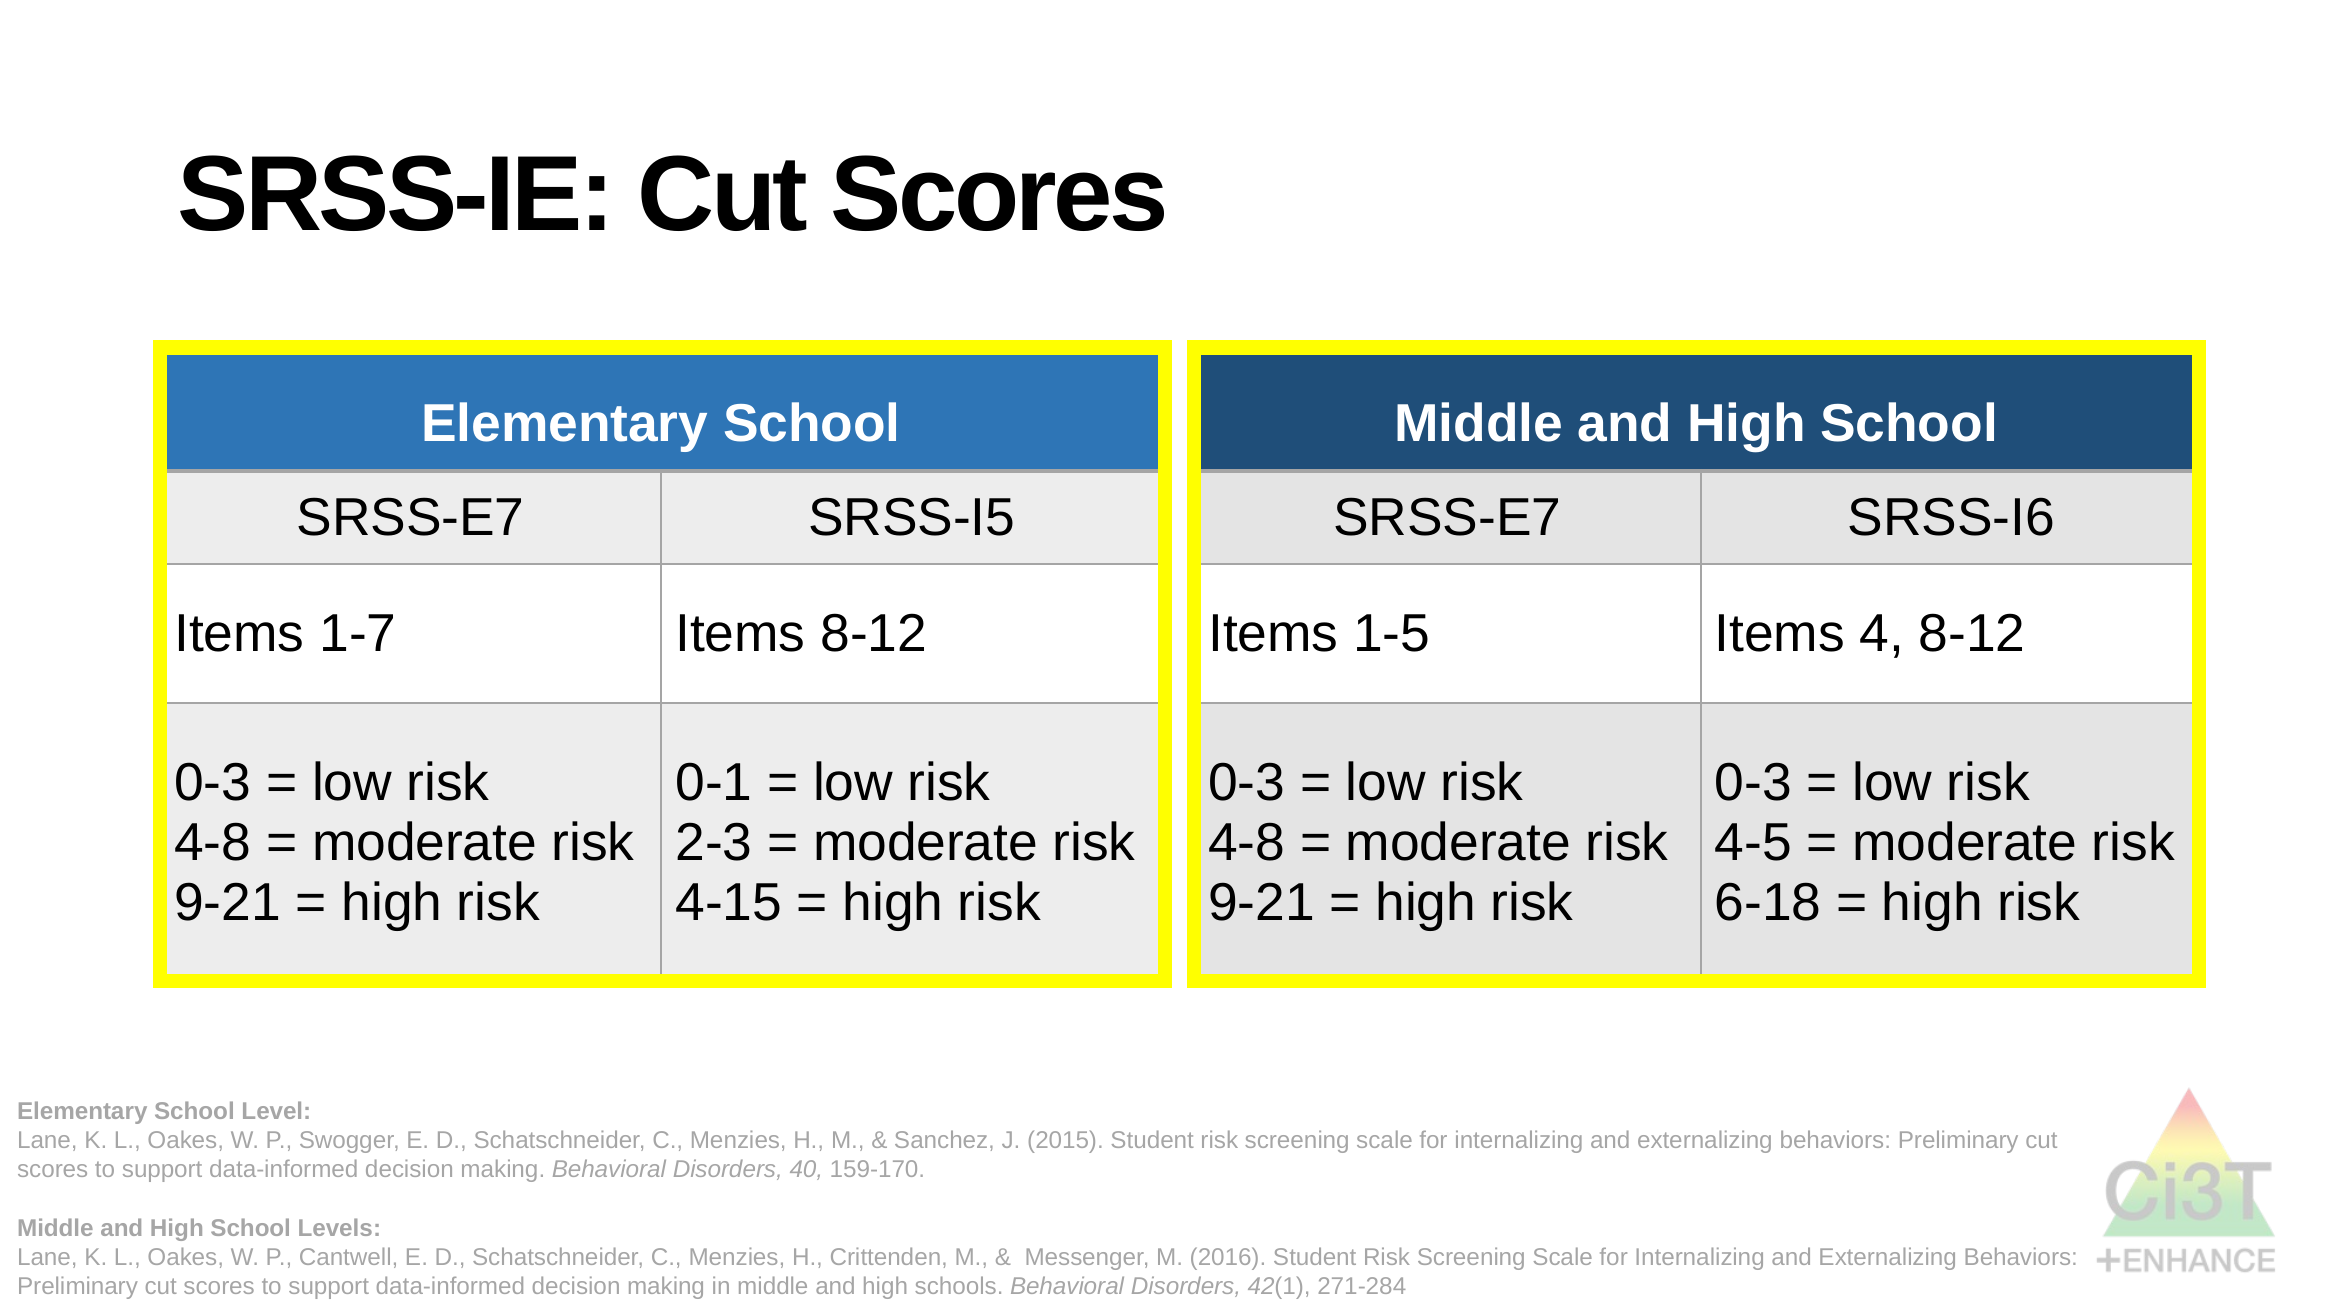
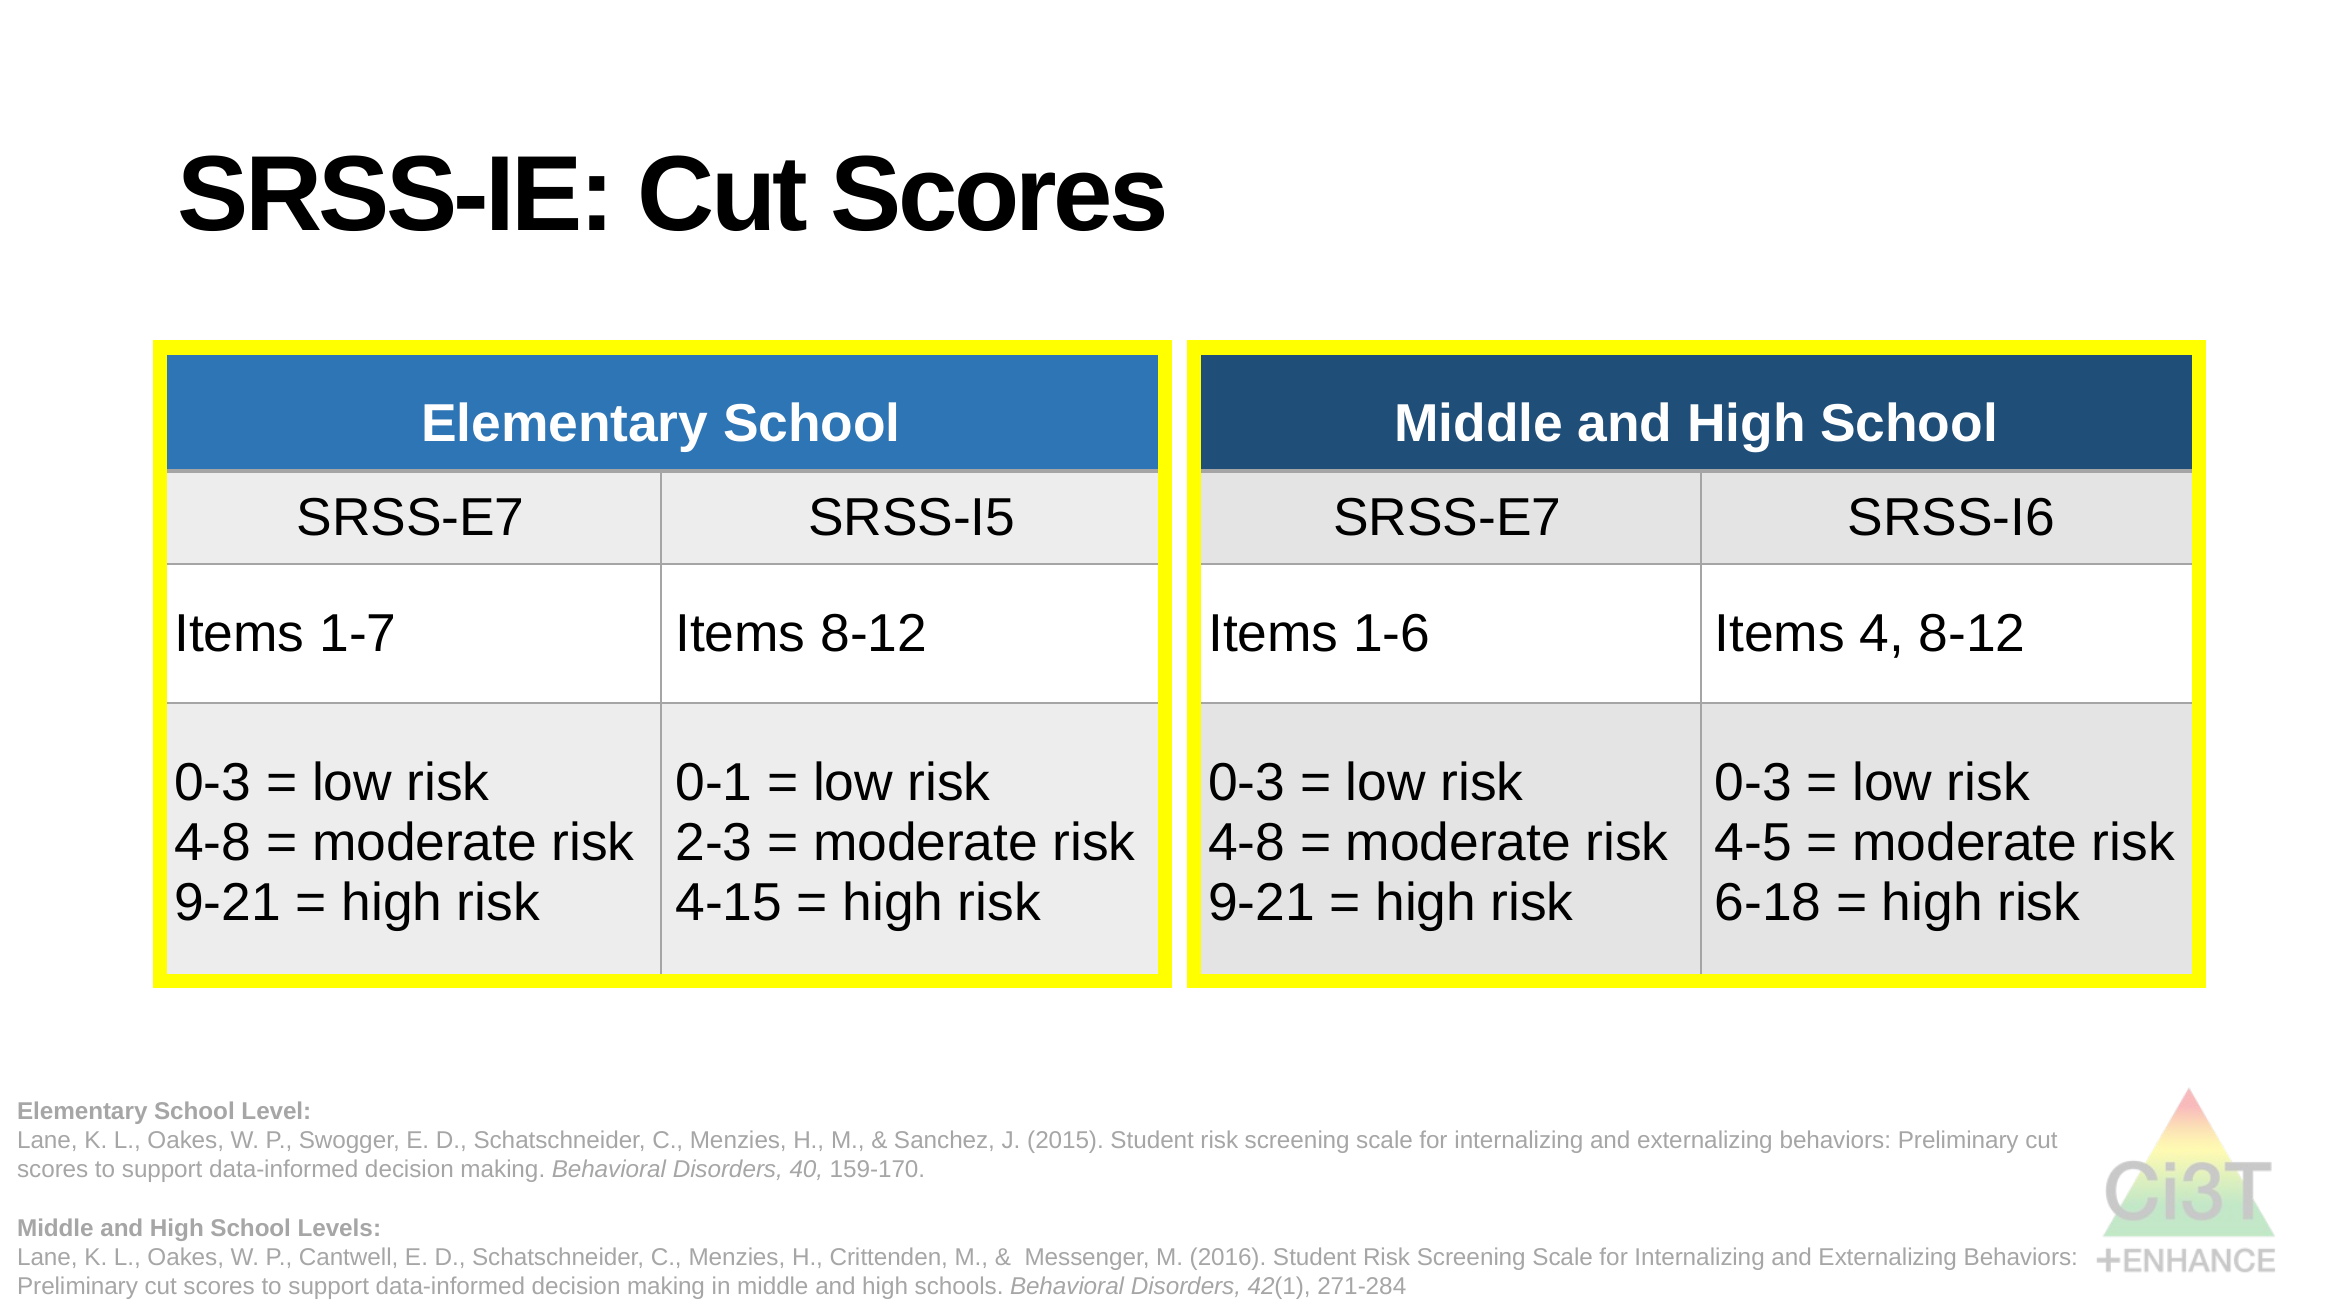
1-5: 1-5 -> 1-6 (1392, 634)
